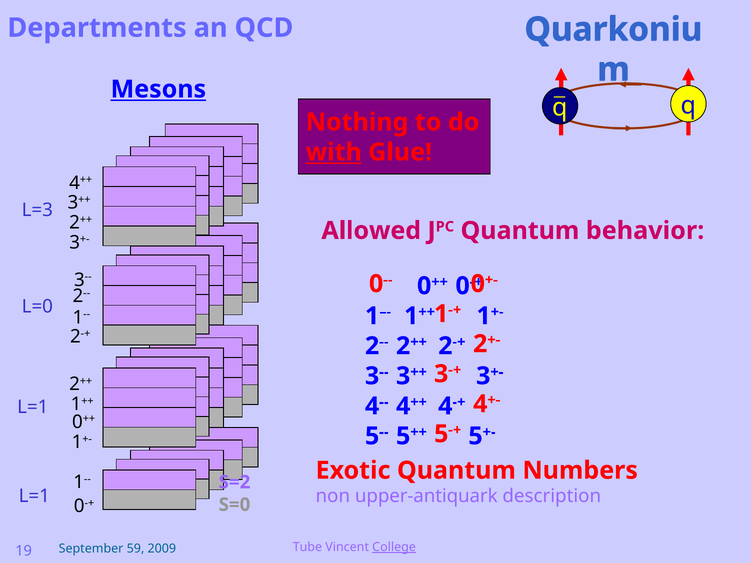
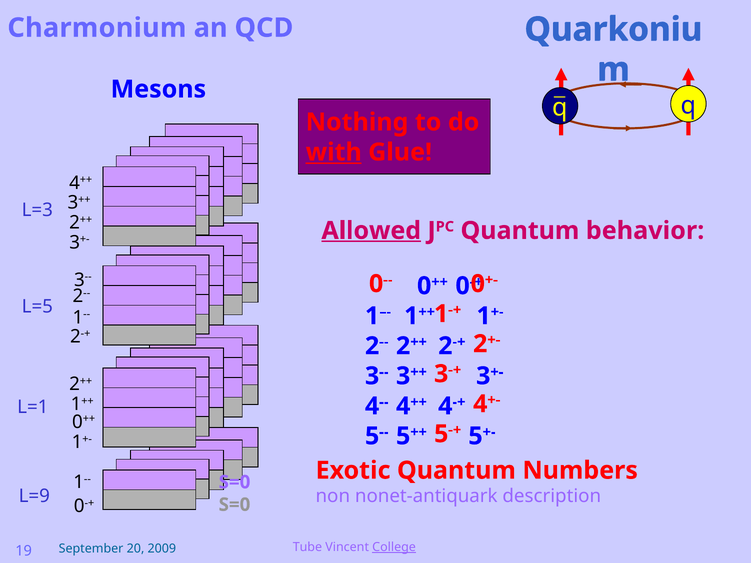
Departments: Departments -> Charmonium (97, 28)
Mesons underline: present -> none (158, 89)
Allowed underline: none -> present (371, 231)
L=0: L=0 -> L=5 (37, 307)
S=2: S=2 -> S=0 (234, 482)
L=1: L=1 -> L=9 (34, 496)
upper-antiquark: upper-antiquark -> nonet-antiquark (426, 497)
59: 59 -> 20 (136, 549)
